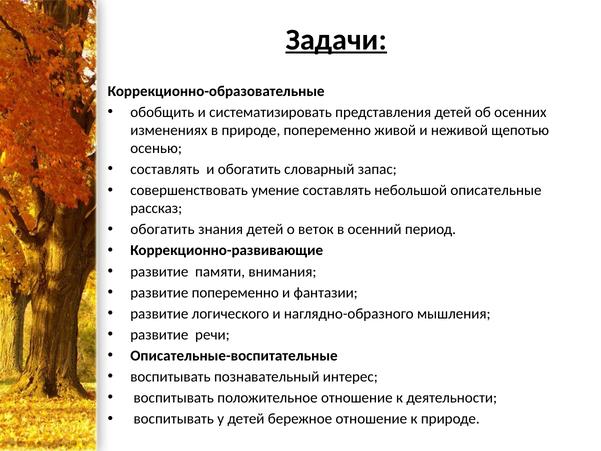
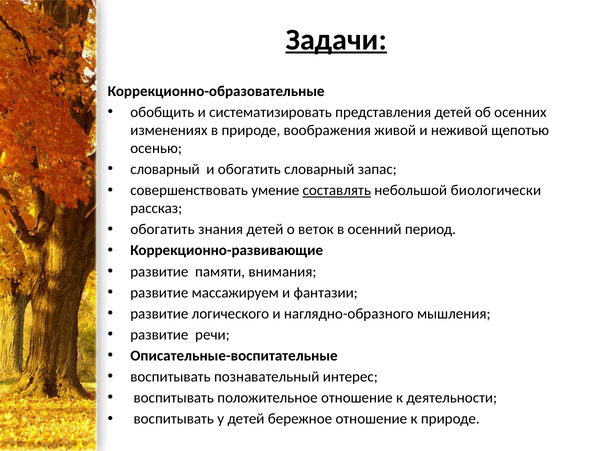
природе попеременно: попеременно -> воображения (327, 130)
составлять: составлять -> словарный (165, 169)
составлять underline: none -> present (337, 190)
описательные: описательные -> биологически (496, 190)
развитие попеременно: попеременно -> массажируем (235, 292)
